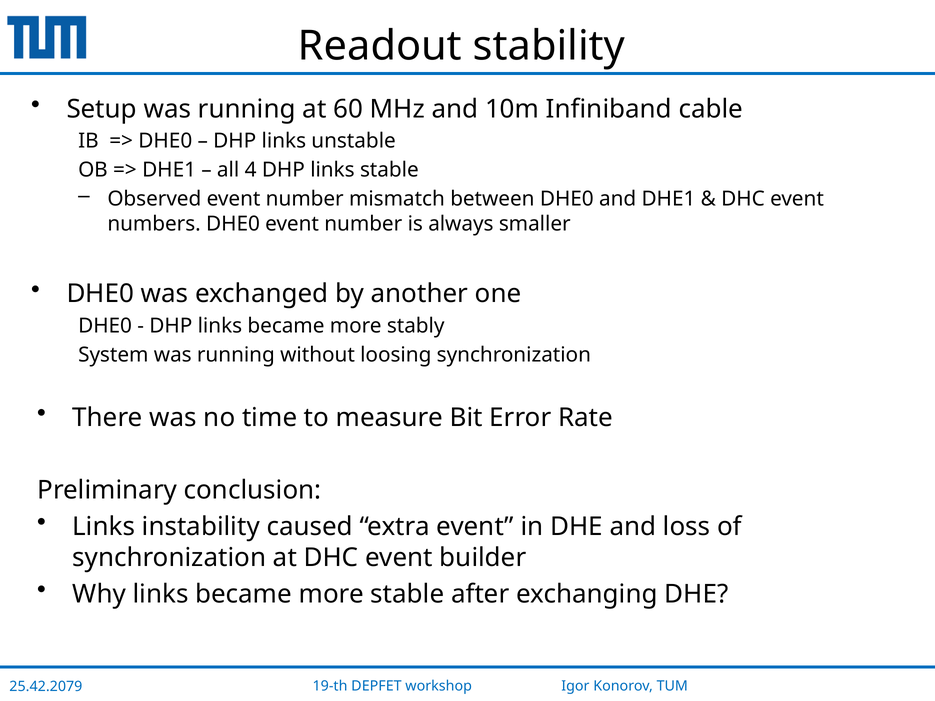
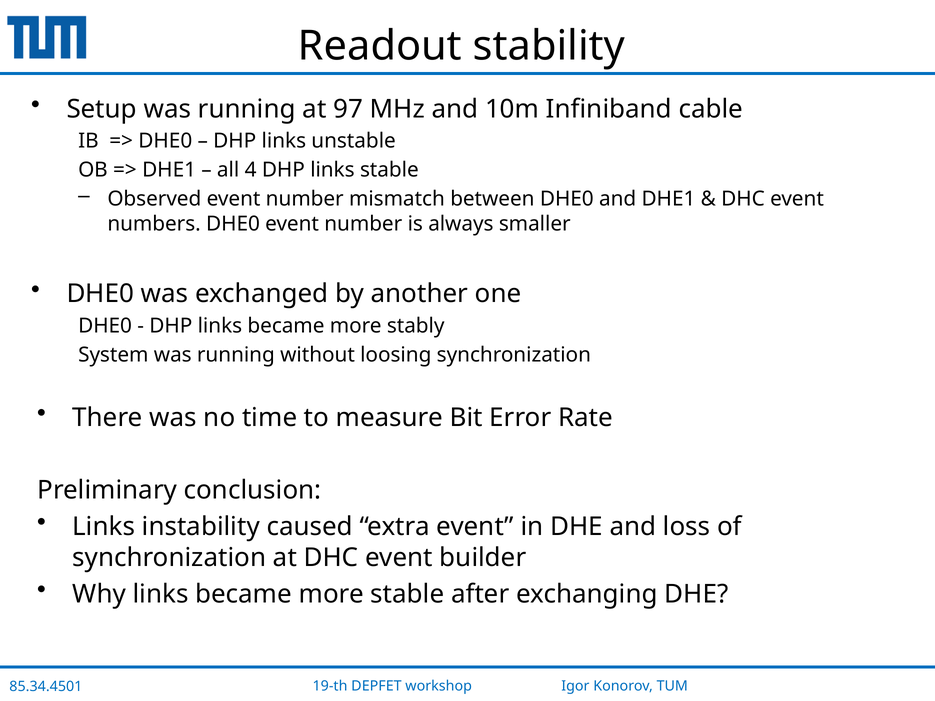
60: 60 -> 97 (348, 109)
25.42.2079: 25.42.2079 -> 85.34.4501 (46, 687)
